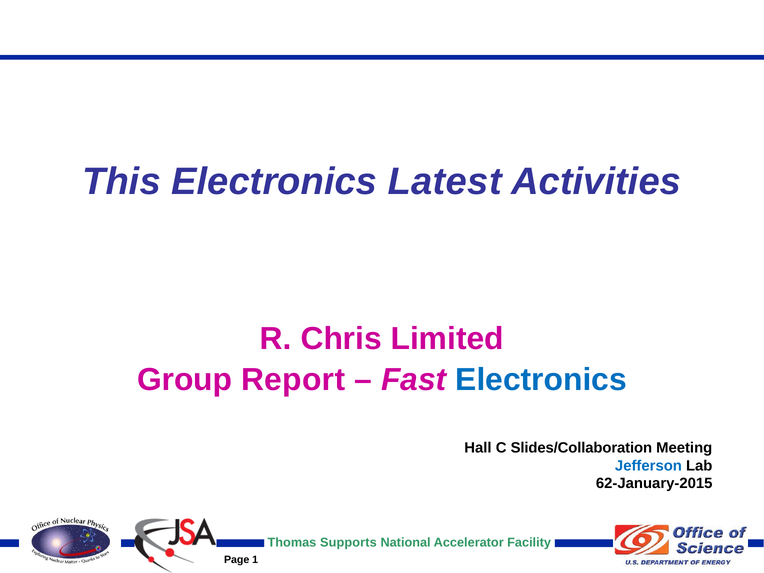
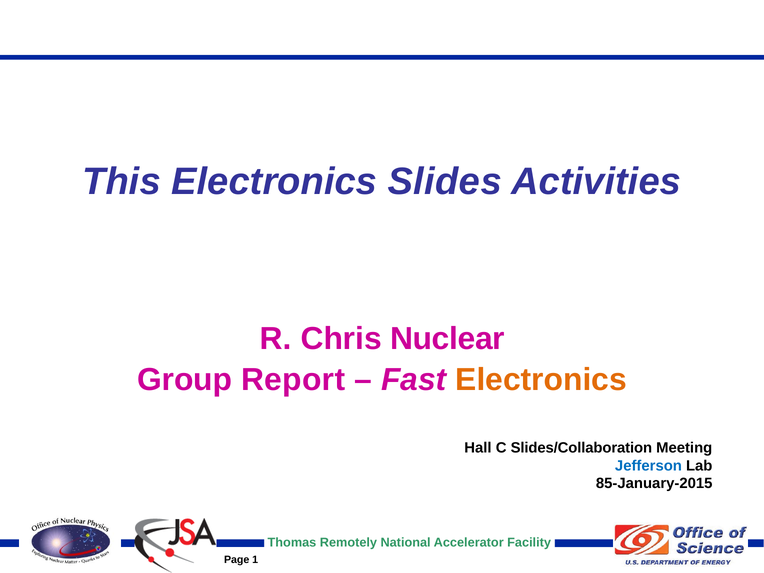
Latest: Latest -> Slides (445, 182)
Limited: Limited -> Nuclear (447, 339)
Electronics colour: blue -> orange (541, 380)
62-January-2015: 62-January-2015 -> 85-January-2015 (654, 484)
Supports: Supports -> Remotely (348, 542)
